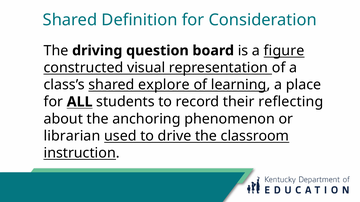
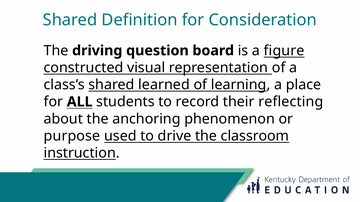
explore: explore -> learned (164, 85)
librarian: librarian -> purpose (72, 136)
